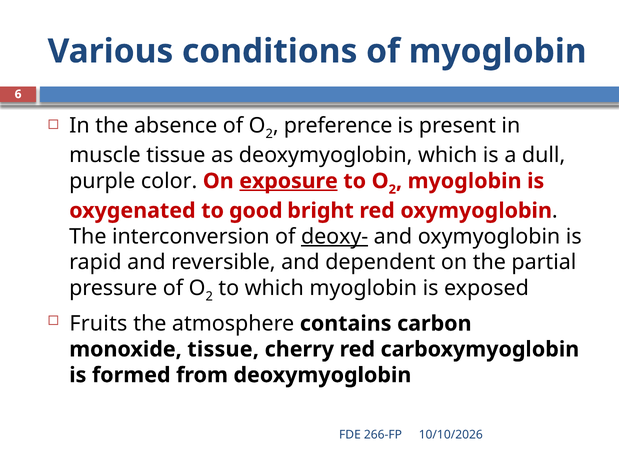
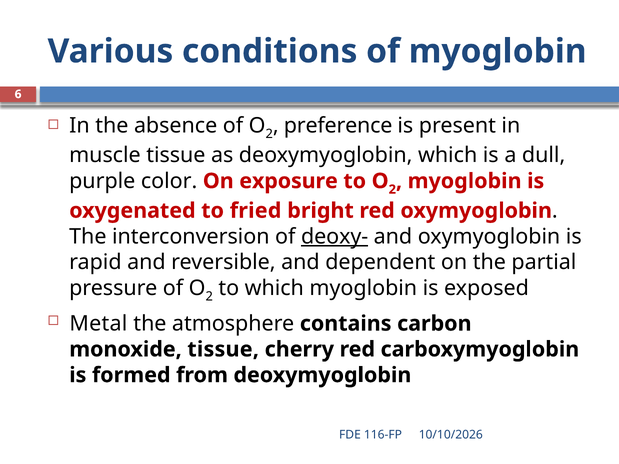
exposure underline: present -> none (289, 181)
good: good -> fried (256, 211)
Fruits: Fruits -> Metal (98, 324)
266-FP: 266-FP -> 116-FP (383, 435)
